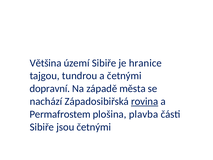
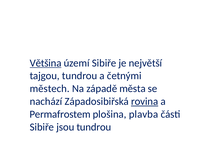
Většina underline: none -> present (46, 63)
hranice: hranice -> největší (145, 63)
dopravní: dopravní -> městech (50, 88)
jsou četnými: četnými -> tundrou (94, 127)
